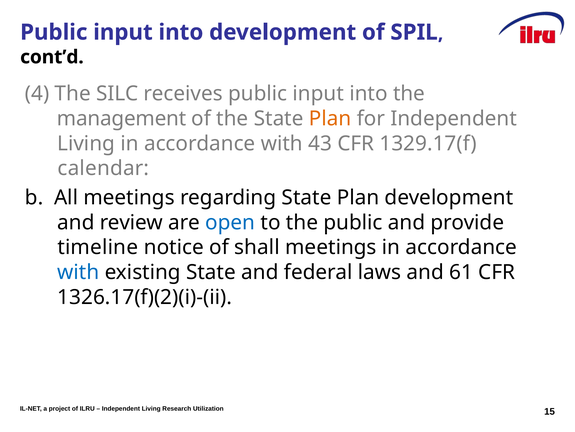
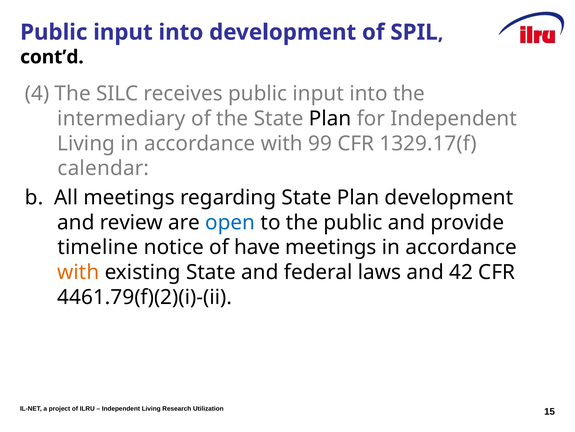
management: management -> intermediary (121, 118)
Plan colour: orange -> black (330, 118)
43: 43 -> 99 (320, 143)
shall: shall -> have (257, 247)
with colour: blue -> orange (78, 272)
61: 61 -> 42 (461, 272)
1326.17(f)(2)(i)-(ii: 1326.17(f)(2)(i)-(ii -> 4461.79(f)(2)(i)-(ii (145, 297)
